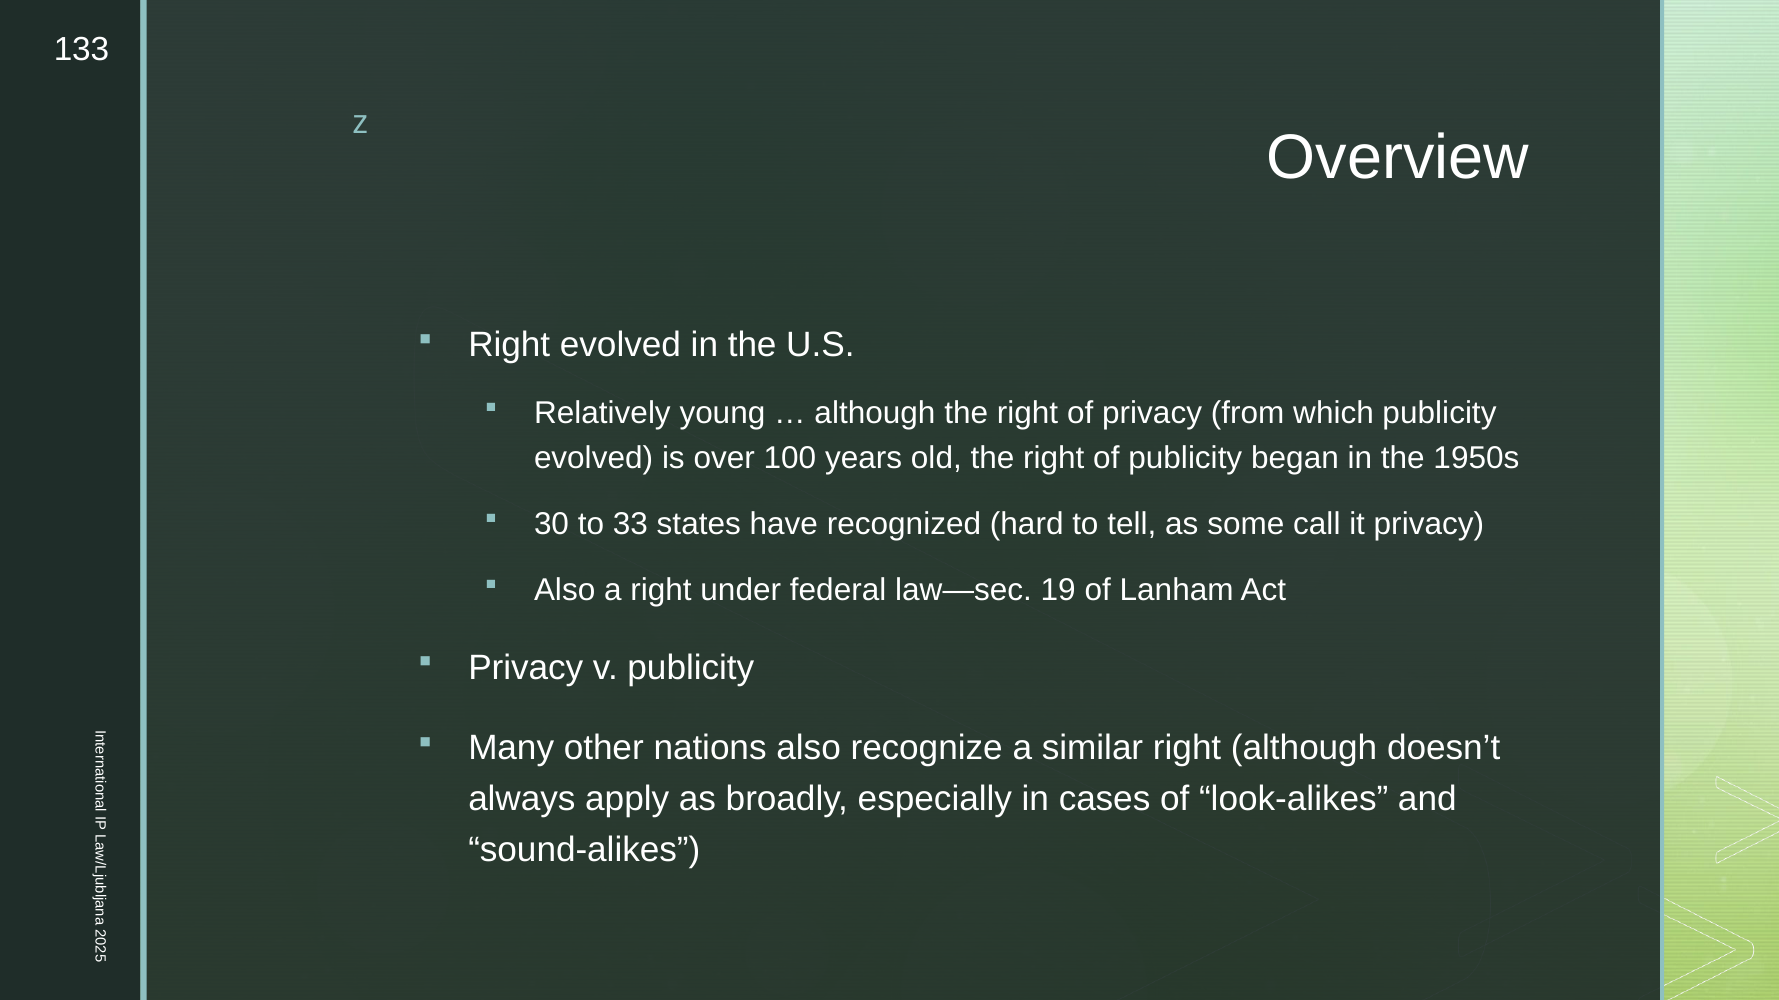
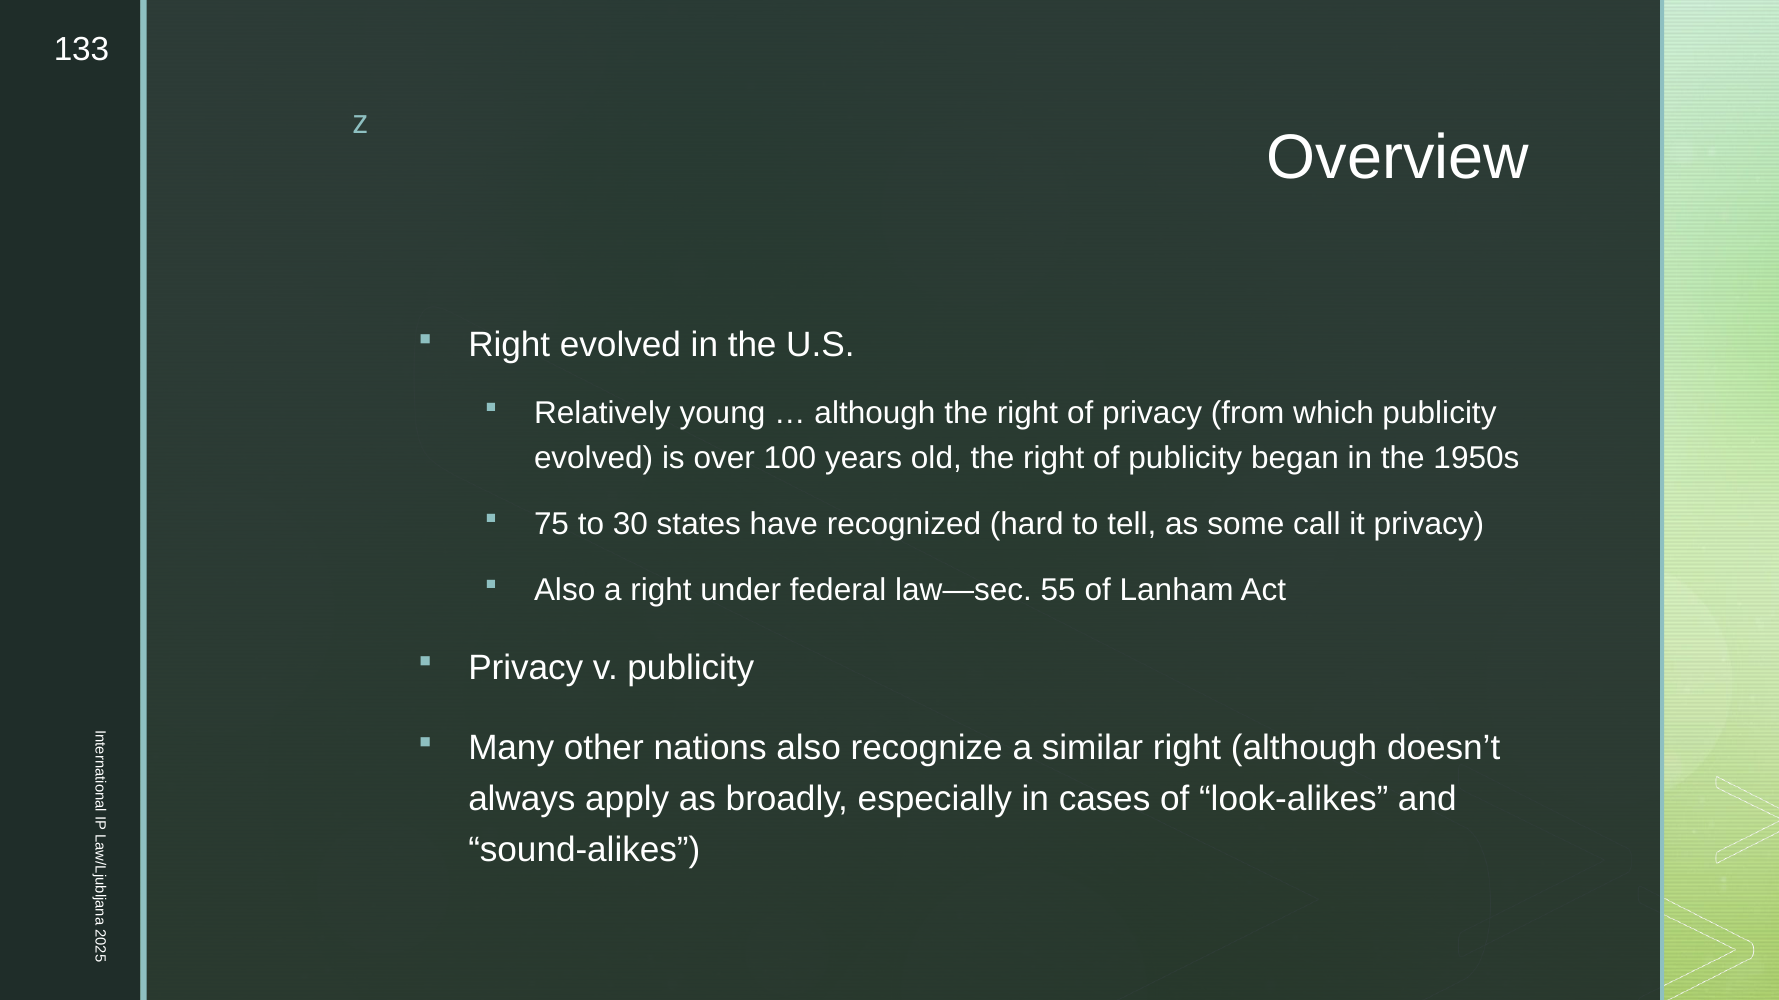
30: 30 -> 75 (552, 524)
33: 33 -> 30 (630, 524)
19: 19 -> 55 (1058, 590)
